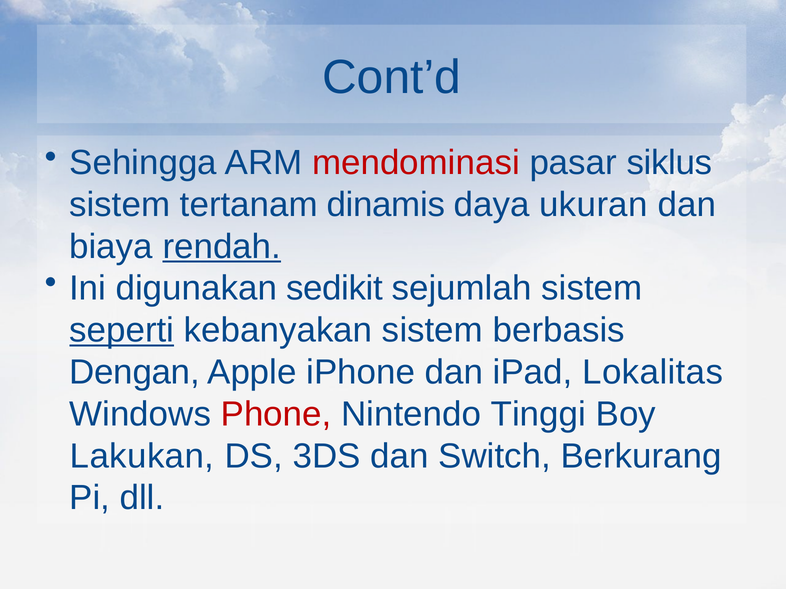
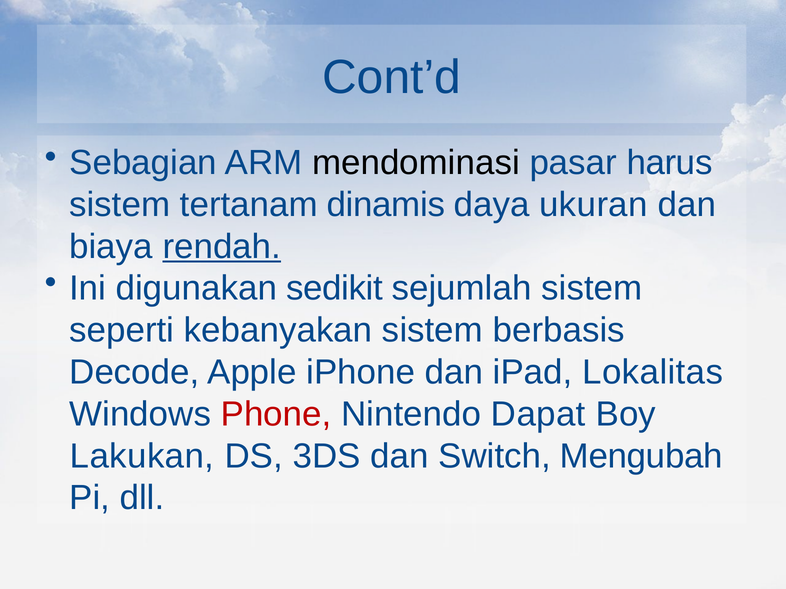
Sehingga: Sehingga -> Sebagian (143, 163)
mendominasi colour: red -> black (416, 163)
siklus: siklus -> harus (670, 163)
seperti underline: present -> none (122, 331)
Dengan: Dengan -> Decode (134, 373)
Tinggi: Tinggi -> Dapat (538, 414)
Berkurang: Berkurang -> Mengubah (641, 456)
